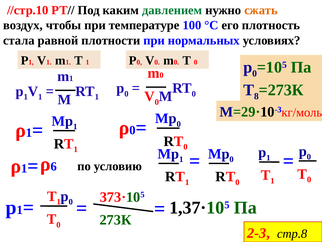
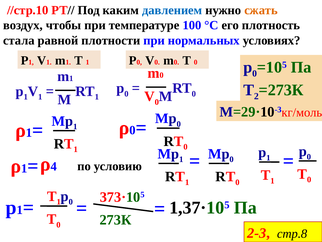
давлением colour: green -> blue (172, 10)
8: 8 -> 2 (256, 96)
6: 6 -> 4 (54, 166)
